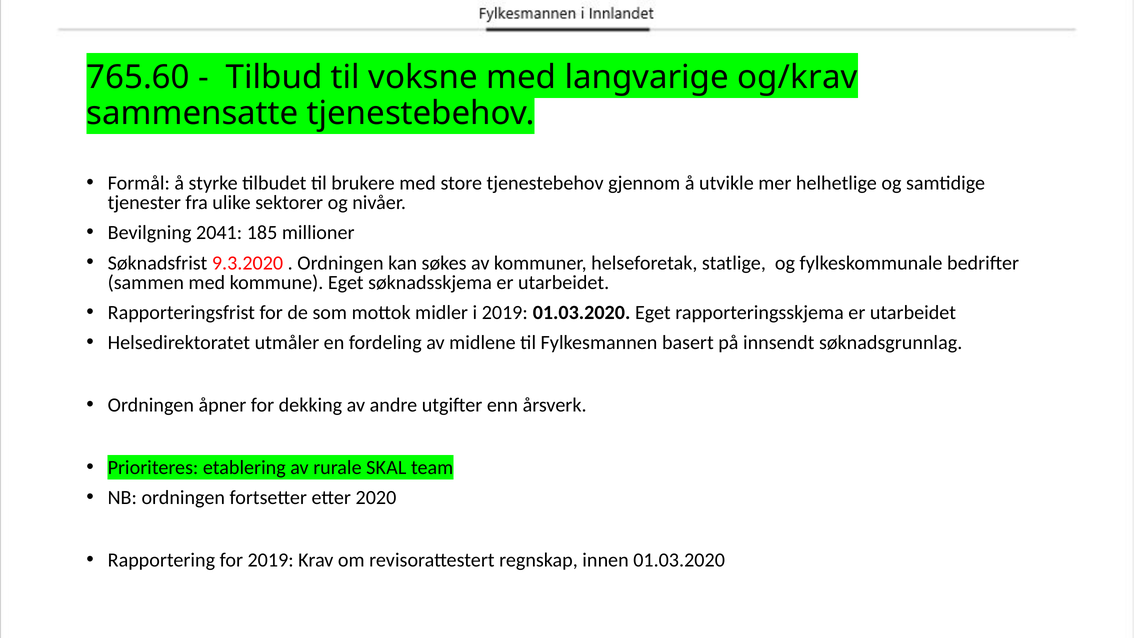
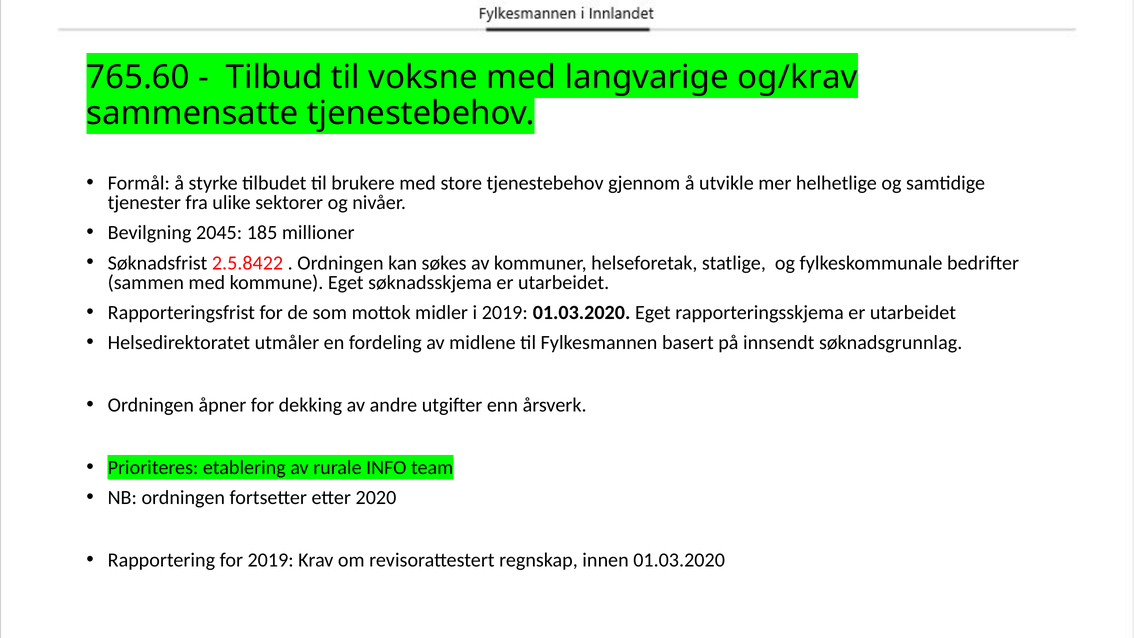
2041: 2041 -> 2045 (219, 233)
9.3.2020: 9.3.2020 -> 2.5.8422 (248, 263)
SKAL: SKAL -> INFO (386, 468)
